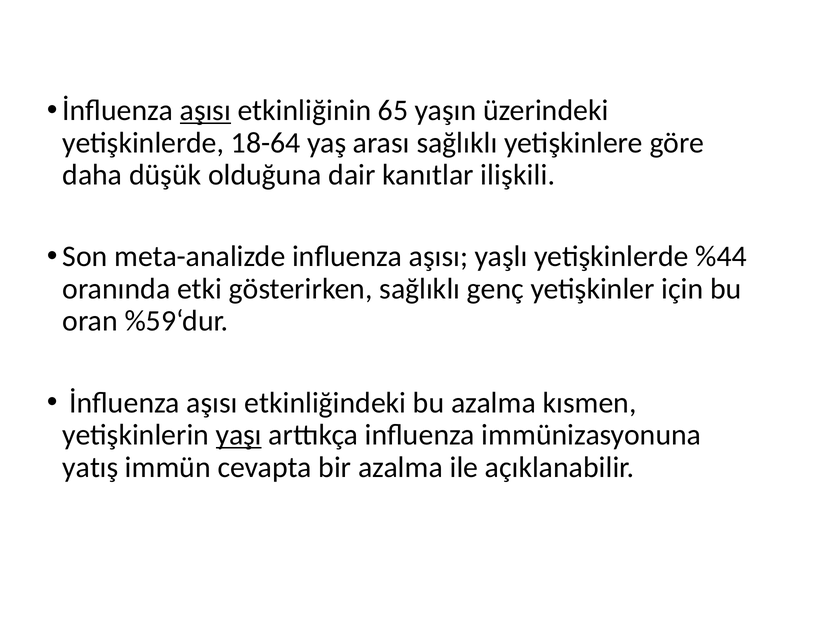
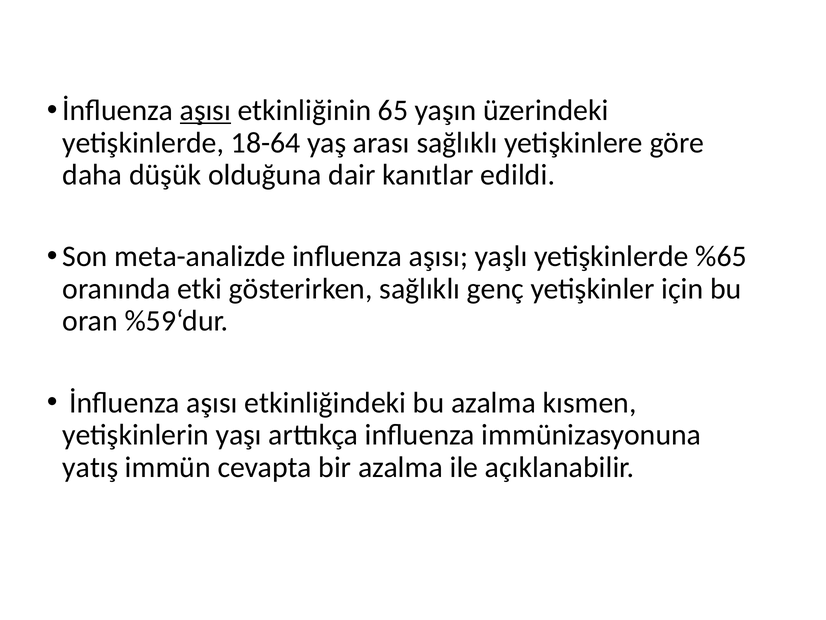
ilişkili: ilişkili -> edildi (518, 175)
%44: %44 -> %65 (721, 256)
yaşı underline: present -> none (239, 435)
